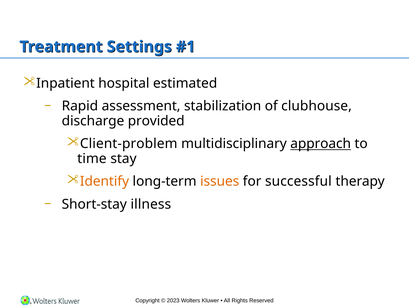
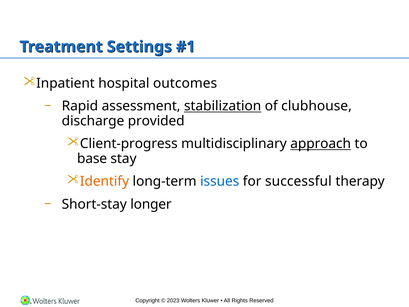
estimated: estimated -> outcomes (185, 83)
stabilization underline: none -> present (223, 106)
Client-problem: Client-problem -> Client-progress (129, 144)
time: time -> base (92, 158)
issues colour: orange -> blue (220, 181)
illness: illness -> longer (151, 204)
